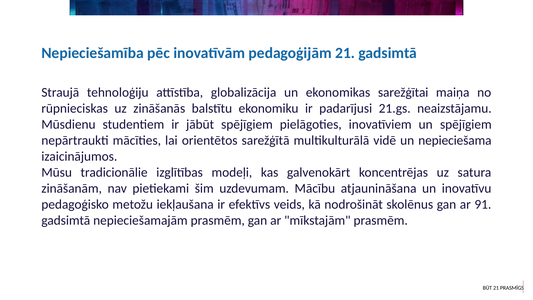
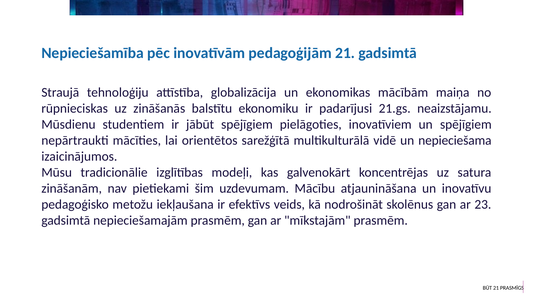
sarežģītai: sarežģītai -> mācībām (403, 92)
91: 91 -> 23 (483, 204)
